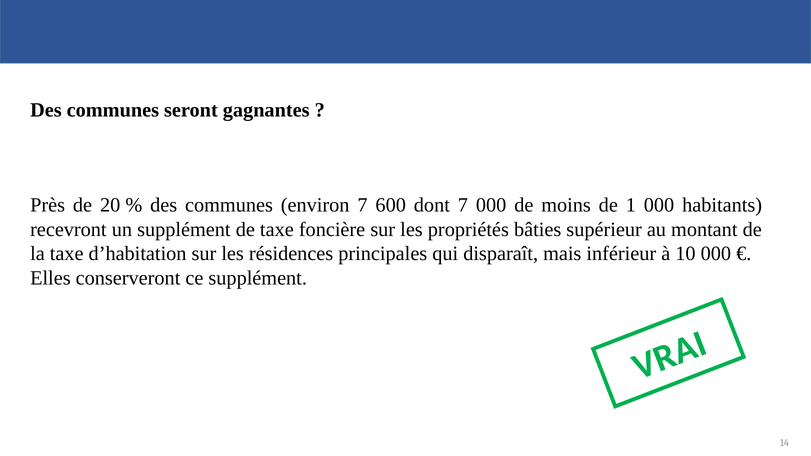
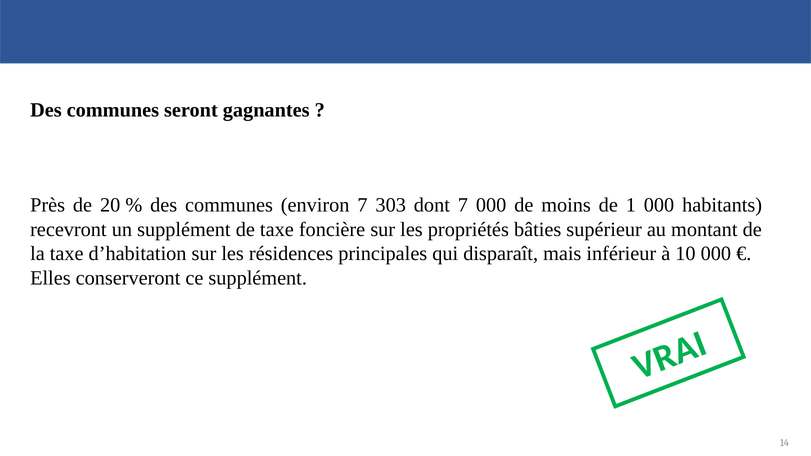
600: 600 -> 303 (391, 205)
